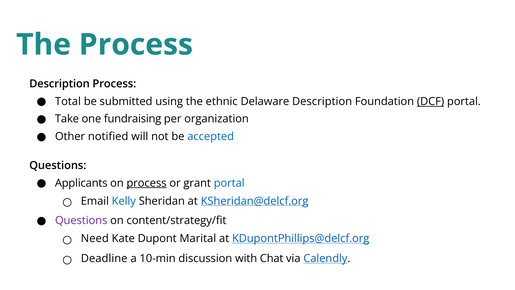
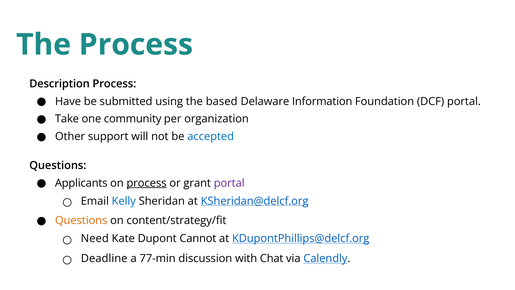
Total: Total -> Have (68, 101)
ethnic: ethnic -> based (222, 101)
Delaware Description: Description -> Information (322, 101)
DCF underline: present -> none (431, 101)
fundraising: fundraising -> community (133, 119)
notified: notified -> support (108, 136)
portal colour: blue -> purple (229, 183)
Questions colour: purple -> orange (81, 220)
Marital: Marital -> Cannot (198, 238)
10-min: 10-min -> 77-min (158, 258)
